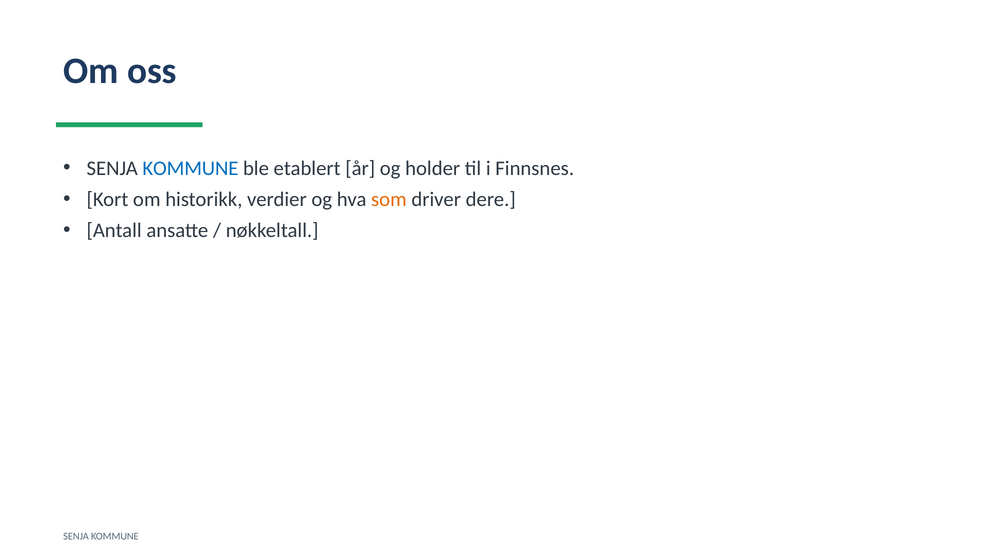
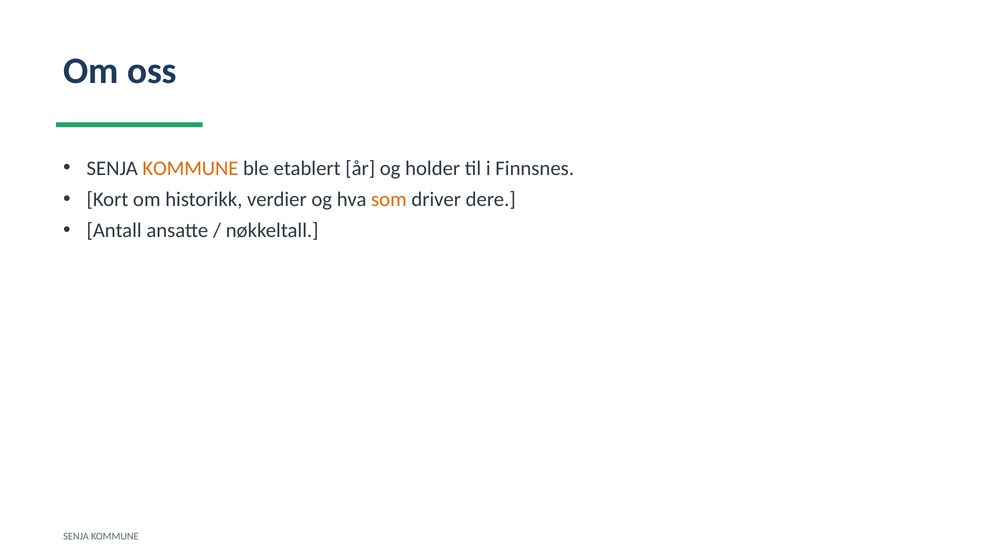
KOMMUNE colour: blue -> orange (190, 168)
